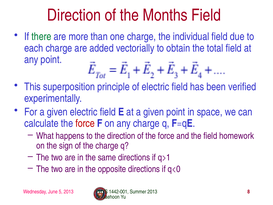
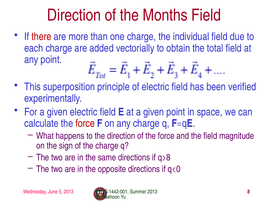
there colour: green -> red (41, 37)
homework: homework -> magnitude (237, 136)
q>1: q>1 -> q>8 (164, 157)
